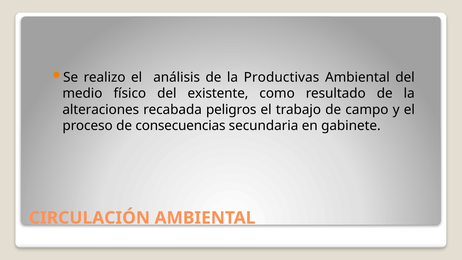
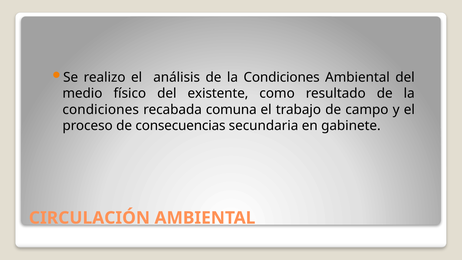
análisis de la Productivas: Productivas -> Condiciones (282, 77)
alteraciones: alteraciones -> condiciones (101, 110)
peligros: peligros -> comuna (231, 110)
